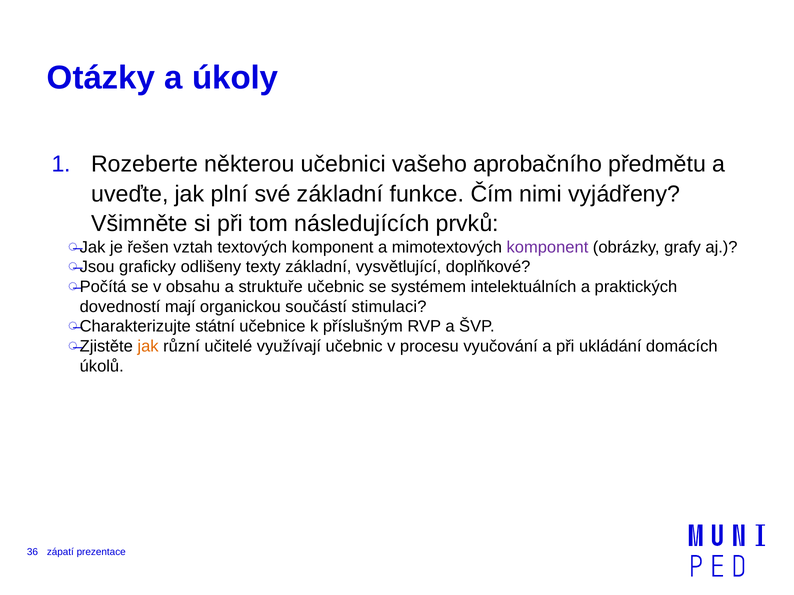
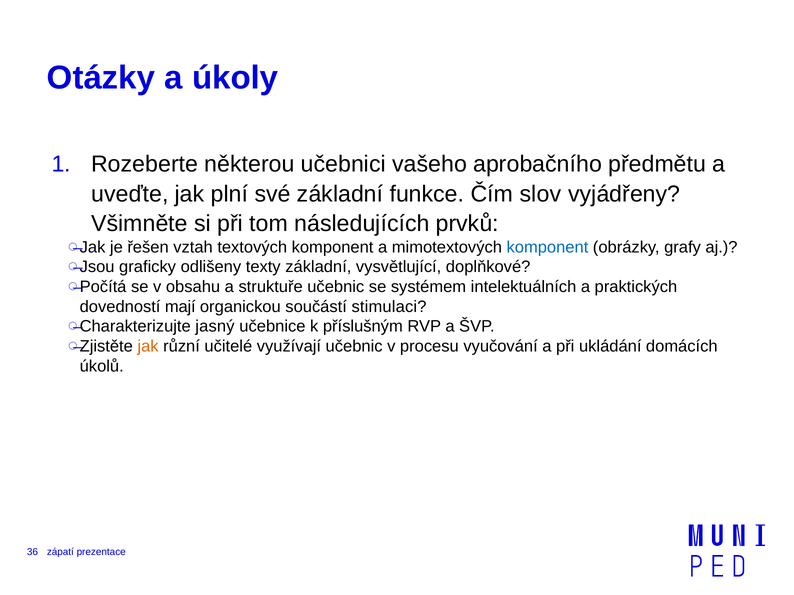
nimi: nimi -> slov (541, 194)
komponent colour: purple -> blue (547, 247)
státní: státní -> jasný (215, 327)
